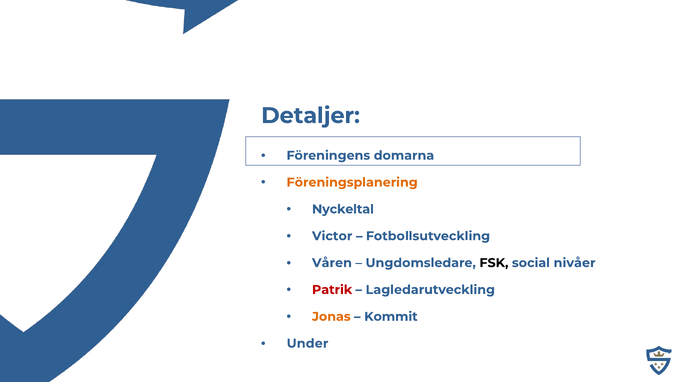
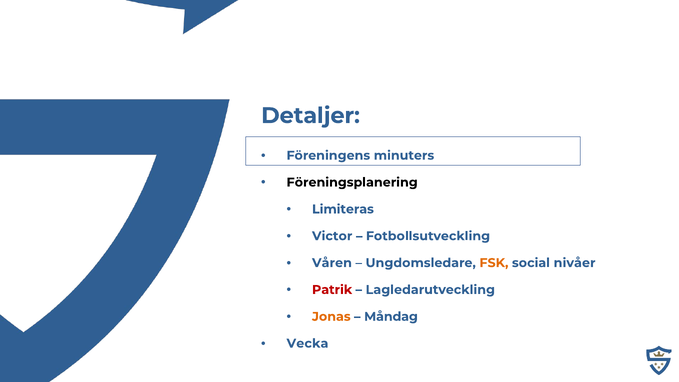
domarna: domarna -> minuters (404, 155)
Föreningsplanering colour: orange -> black (352, 182)
Nyckeltal: Nyckeltal -> Limiteras (343, 209)
FSK colour: black -> orange (494, 263)
Kommit: Kommit -> Måndag (391, 317)
Under: Under -> Vecka (308, 343)
